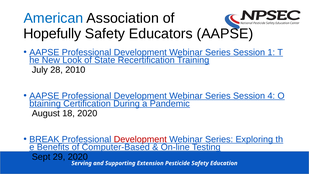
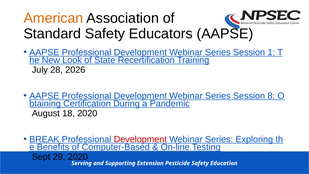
American colour: blue -> orange (53, 18)
Hopefully: Hopefully -> Standard (52, 34)
2010: 2010 -> 2026 (75, 70)
4: 4 -> 8 (271, 96)
